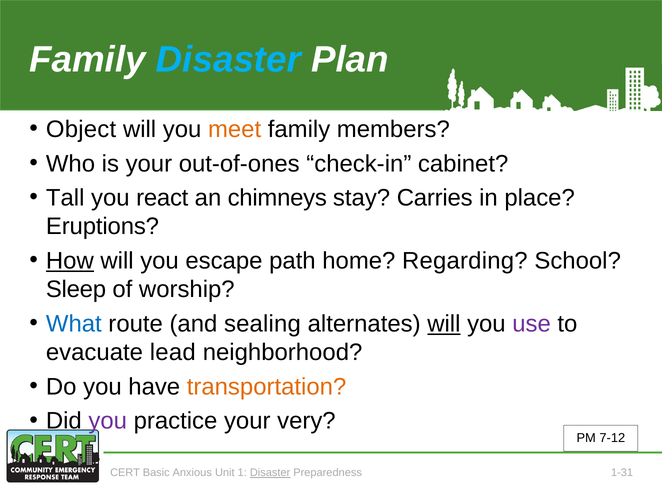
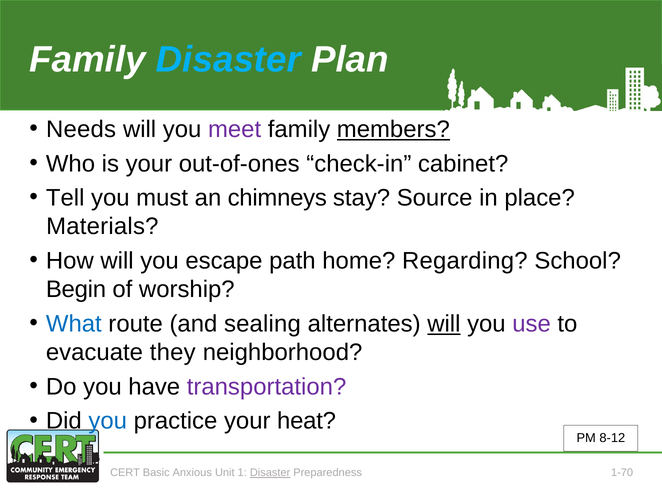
Object: Object -> Needs (81, 130)
meet colour: orange -> purple (235, 130)
members underline: none -> present (393, 130)
Tall: Tall -> Tell (65, 198)
react: react -> must (162, 198)
Carries: Carries -> Source (435, 198)
Eruptions: Eruptions -> Materials (102, 227)
How underline: present -> none (70, 261)
Sleep: Sleep -> Begin (76, 290)
lead: lead -> they (173, 353)
transportation colour: orange -> purple (267, 387)
you colour: purple -> blue (108, 421)
very: very -> heat (307, 421)
7-12: 7-12 -> 8-12 (612, 439)
1-31: 1-31 -> 1-70 (622, 473)
